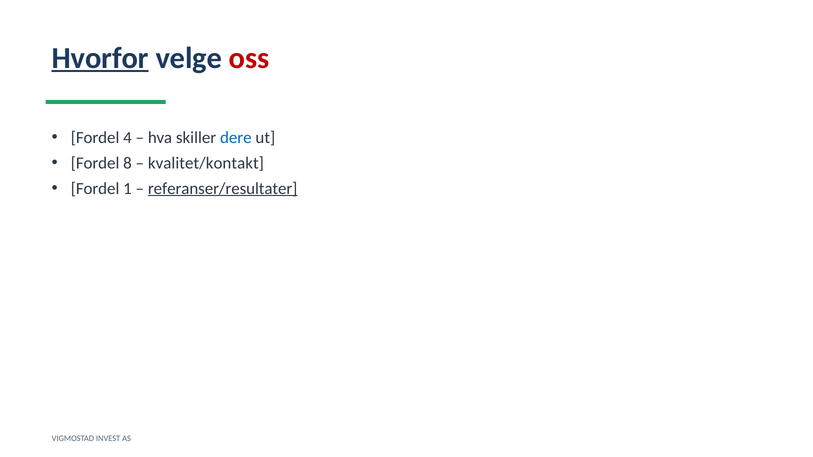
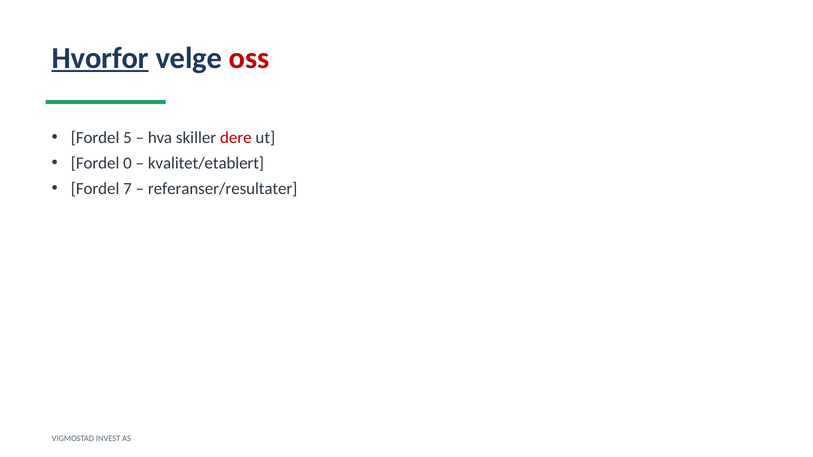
4: 4 -> 5 (127, 138)
dere colour: blue -> red (236, 138)
8: 8 -> 0 (127, 163)
kvalitet/kontakt: kvalitet/kontakt -> kvalitet/etablert (206, 163)
1: 1 -> 7 (127, 189)
referanser/resultater underline: present -> none (223, 189)
